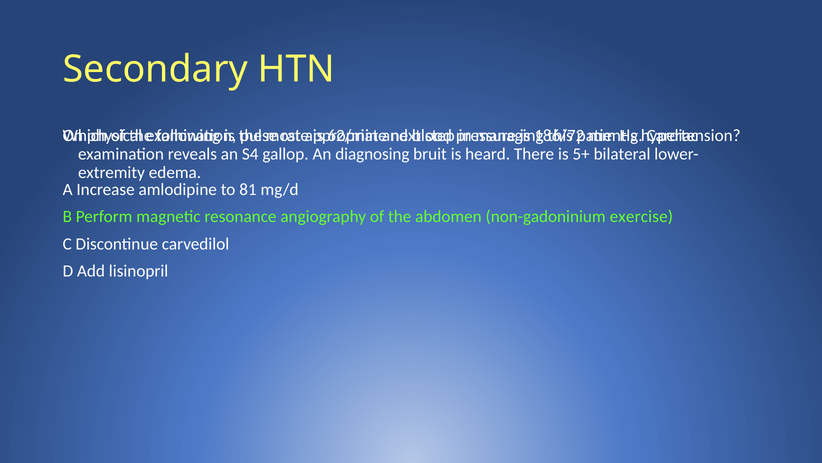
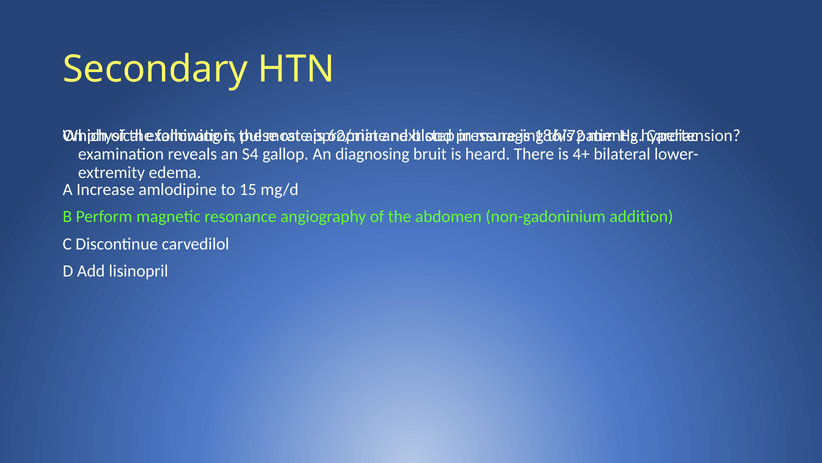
5+: 5+ -> 4+ (581, 154)
81: 81 -> 15 (248, 189)
exercise: exercise -> addition (641, 217)
